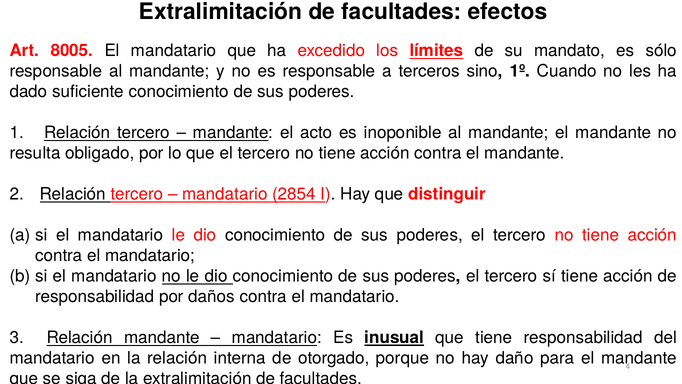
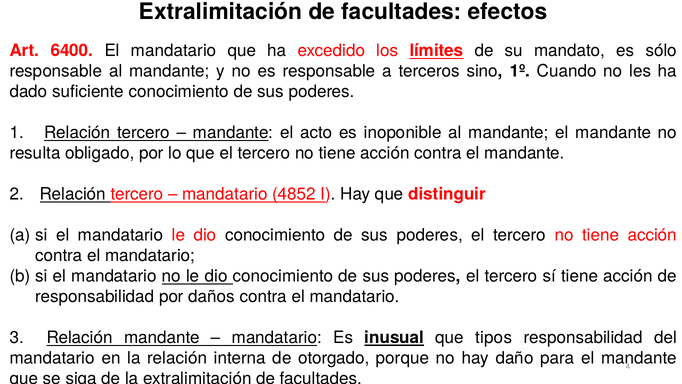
8005: 8005 -> 6400 (72, 51)
2854: 2854 -> 4852 (294, 194)
que tiene: tiene -> tipos (494, 337)
